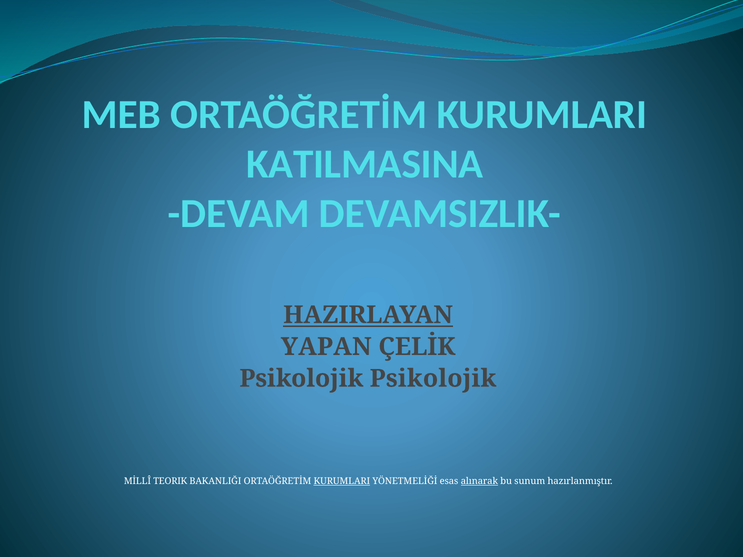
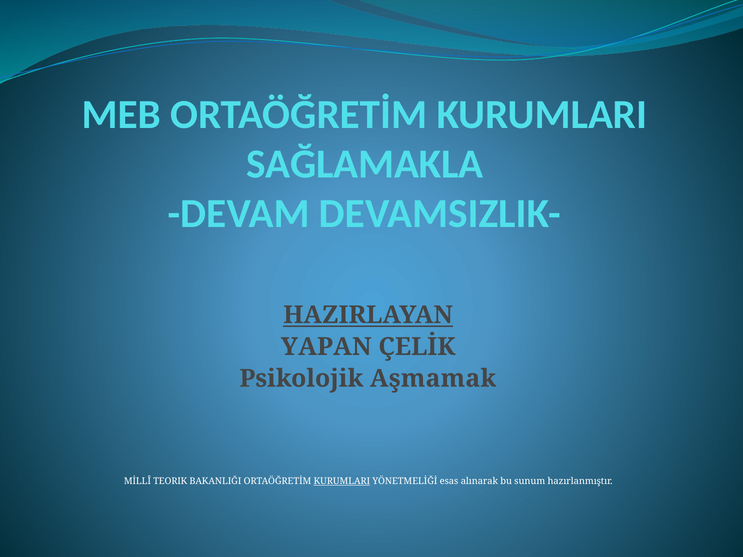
KATILMASINA: KATILMASINA -> SAĞLAMAKLA (365, 164)
Psikolojik Psikolojik: Psikolojik -> Aşmamak (433, 379)
alınarak underline: present -> none (479, 481)
